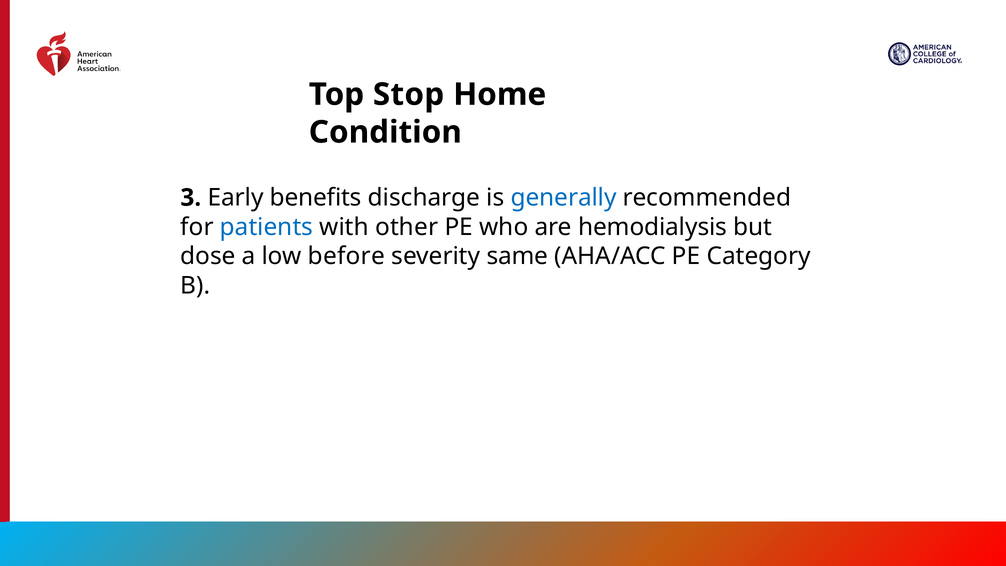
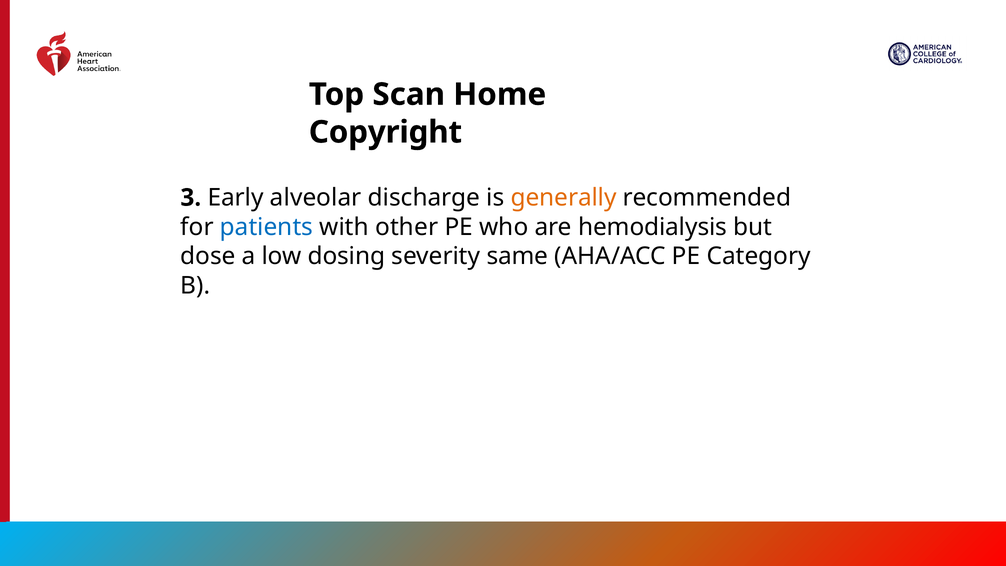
Stop: Stop -> Scan (409, 94)
Condition: Condition -> Copyright (385, 132)
benefits: benefits -> alveolar (316, 198)
generally colour: blue -> orange (564, 198)
before: before -> dosing (346, 256)
